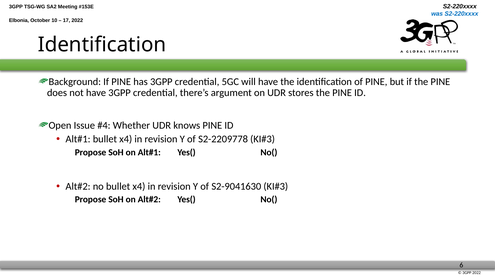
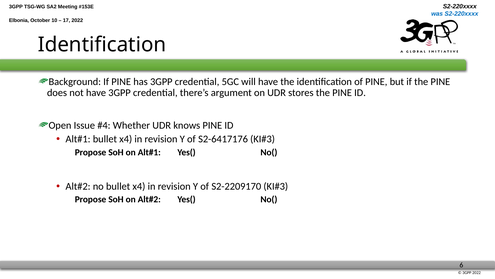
S2-2209778: S2-2209778 -> S2-6417176 (223, 139)
S2-9041630: S2-9041630 -> S2-2209170 (236, 186)
